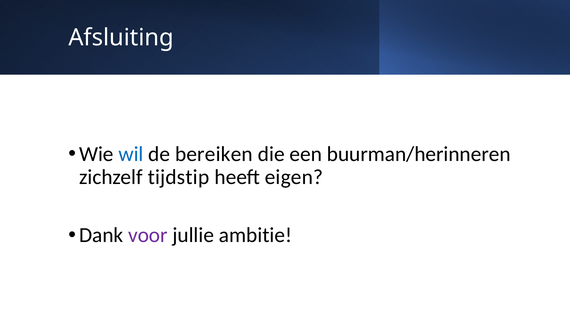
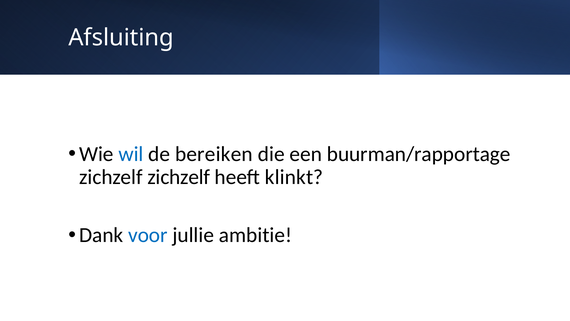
buurman/herinneren: buurman/herinneren -> buurman/rapportage (419, 154)
zichzelf tijdstip: tijdstip -> zichzelf (179, 177)
eigen: eigen -> klinkt (294, 177)
voor colour: purple -> blue (148, 235)
